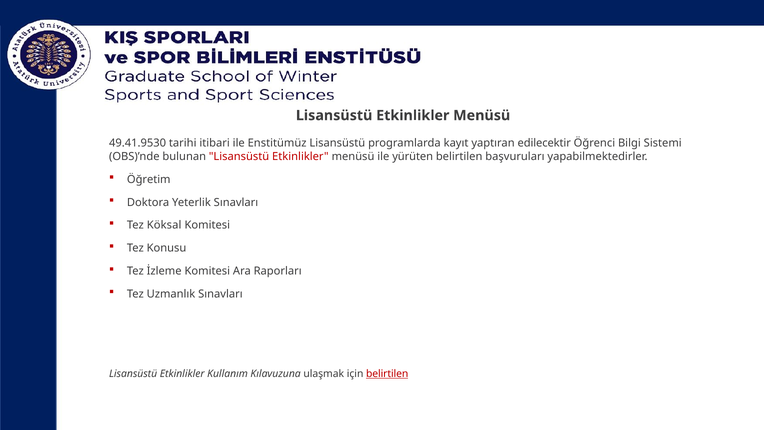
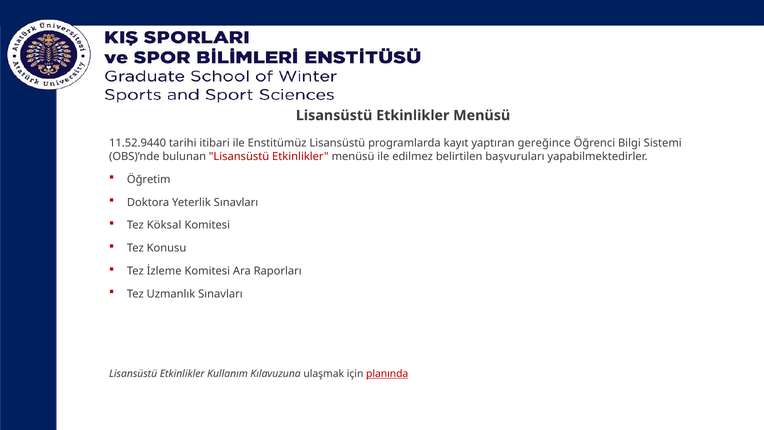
49.41.9530: 49.41.9530 -> 11.52.9440 (138, 143)
edilecektir: edilecektir -> gereğince (544, 143)
yürüten: yürüten -> edilmez (413, 156)
için belirtilen: belirtilen -> planında (387, 373)
